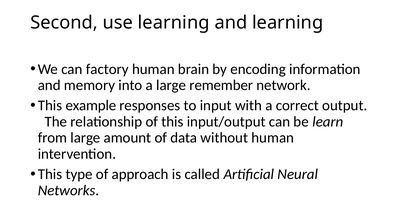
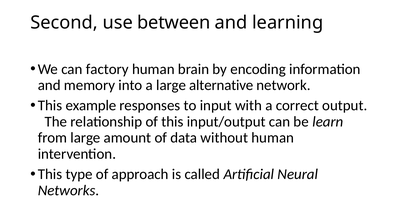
use learning: learning -> between (174, 22)
remember: remember -> alternative (221, 85)
